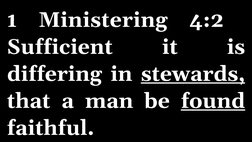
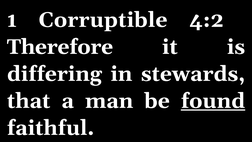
Ministering: Ministering -> Corruptible (103, 20)
Sufficient: Sufficient -> Therefore (60, 47)
stewards underline: present -> none (193, 74)
